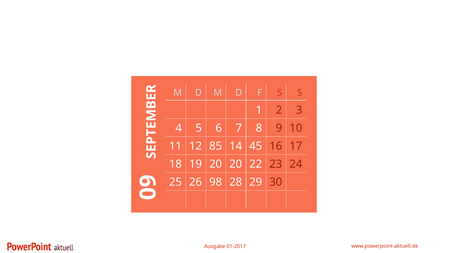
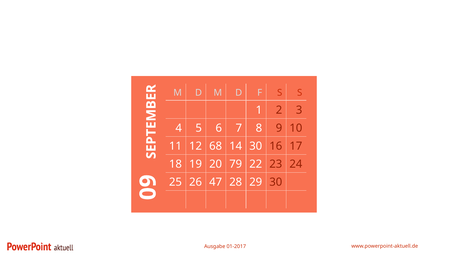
85: 85 -> 68 (216, 146)
14 45: 45 -> 30 (256, 146)
20 20: 20 -> 79 (236, 164)
98: 98 -> 47 (216, 182)
